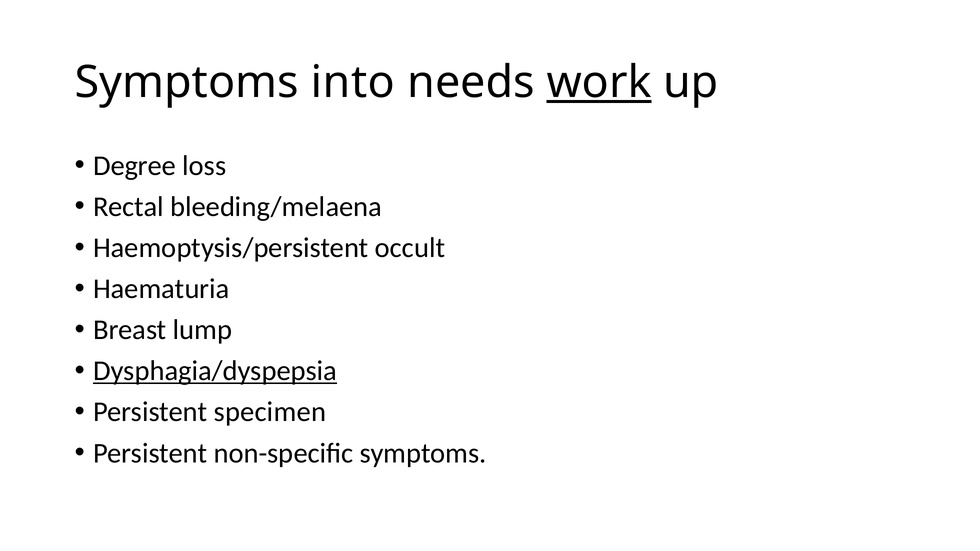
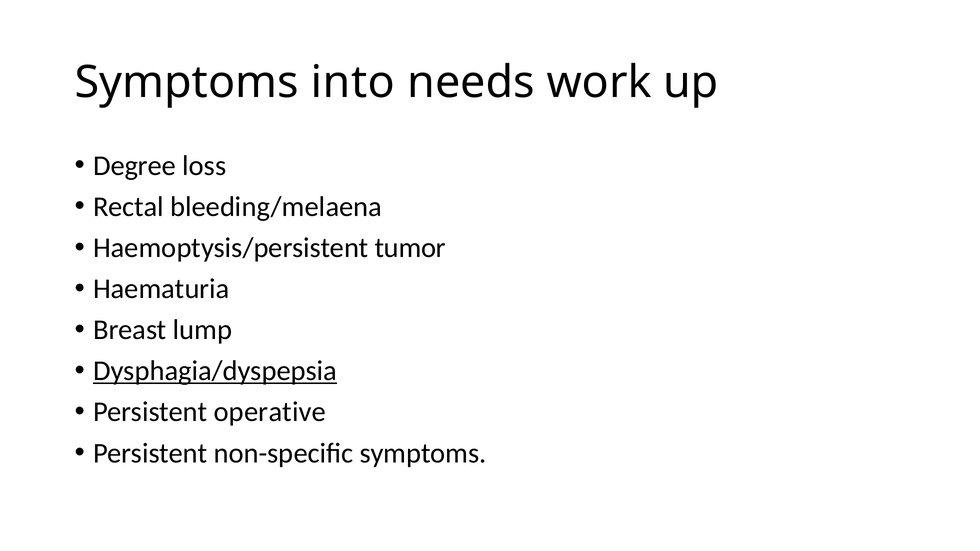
work underline: present -> none (599, 82)
occult: occult -> tumor (410, 248)
specimen: specimen -> operative (270, 412)
